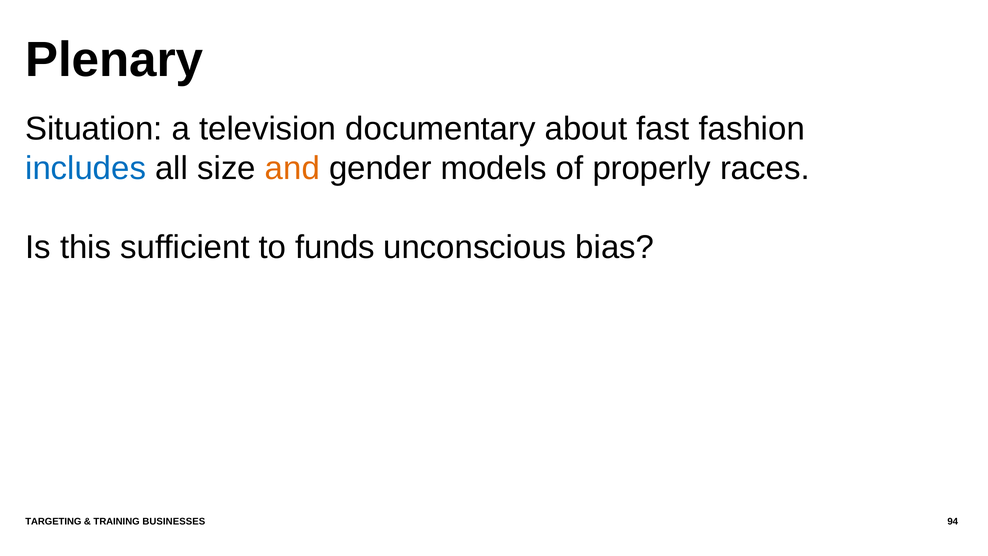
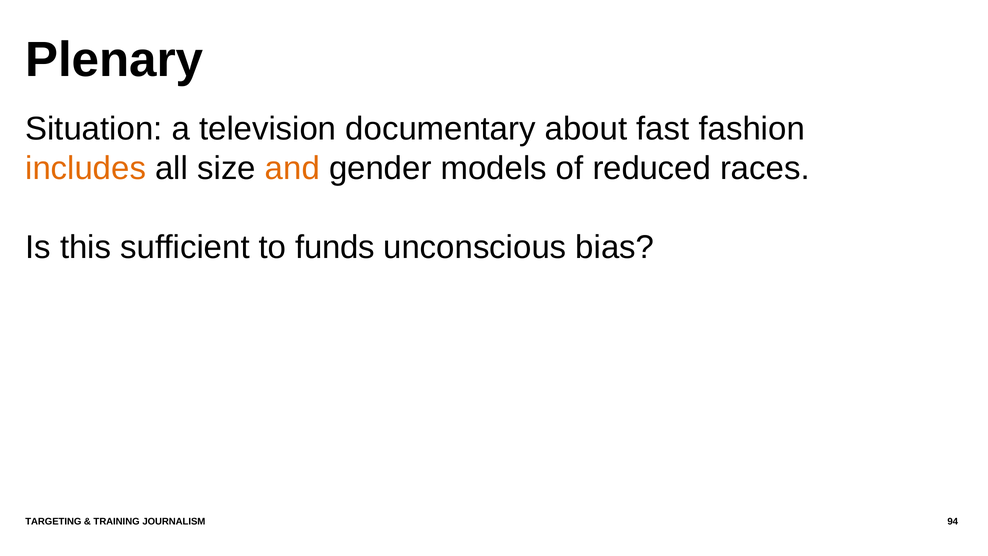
includes colour: blue -> orange (86, 168)
properly: properly -> reduced (652, 168)
BUSINESSES: BUSINESSES -> JOURNALISM (174, 522)
